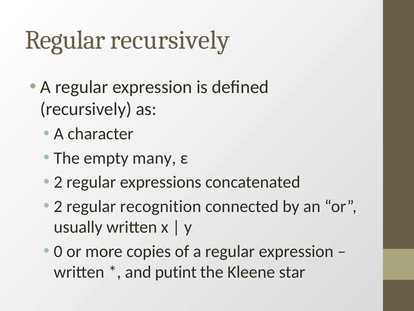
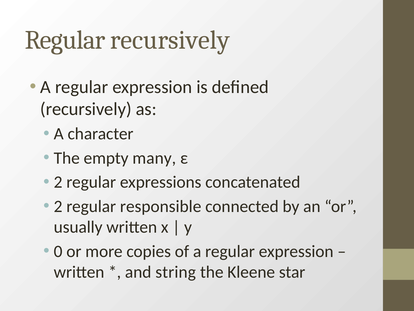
recognition: recognition -> responsible (161, 206)
putint: putint -> string (176, 272)
